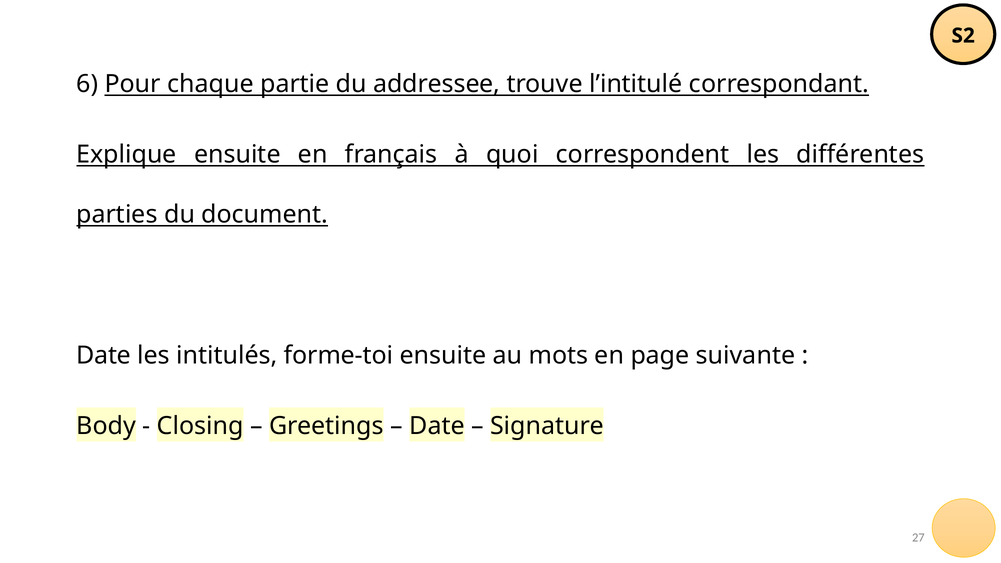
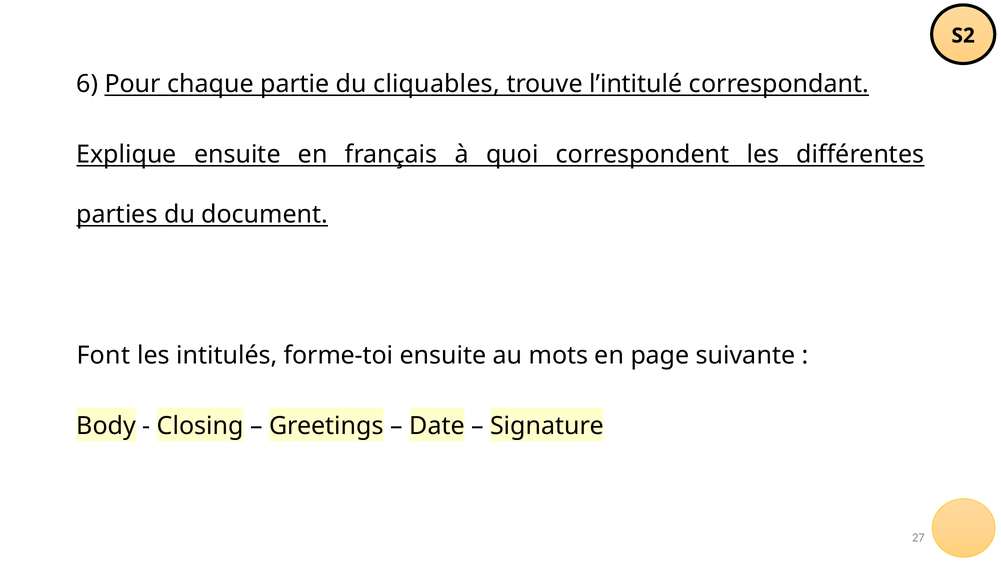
addressee: addressee -> cliquables (437, 84)
Date: Date -> Font (103, 355)
